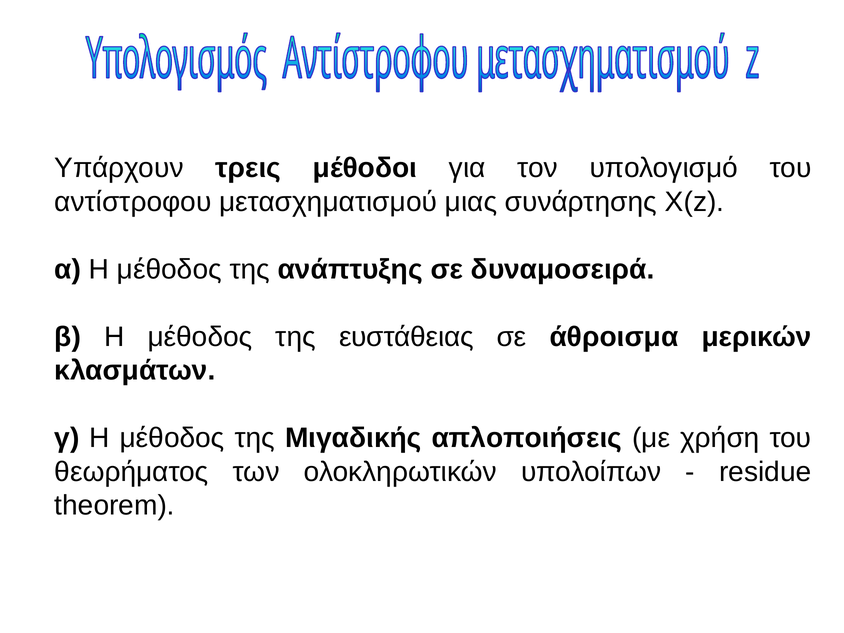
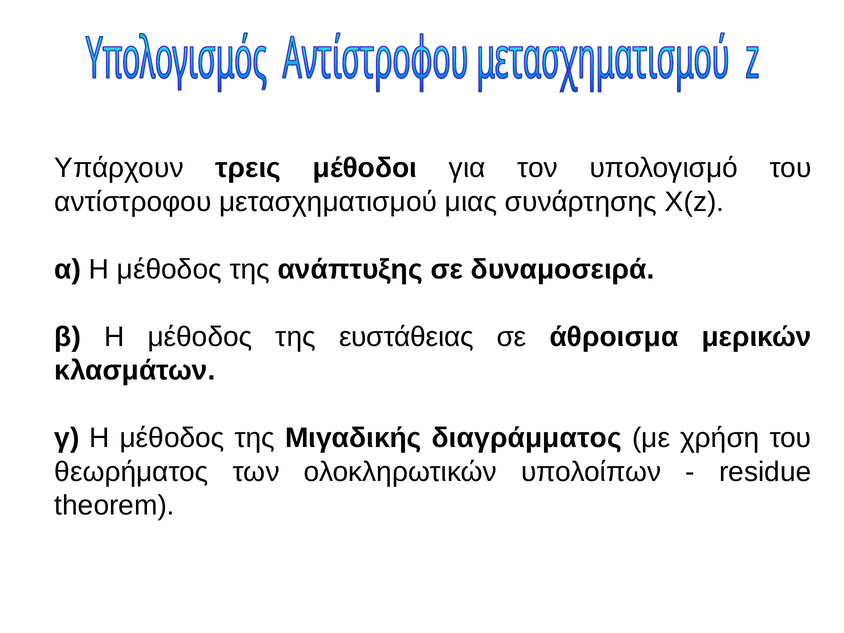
απλοποιήσεις: απλοποιήσεις -> διαγράμματος (527, 438)
